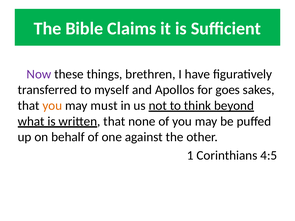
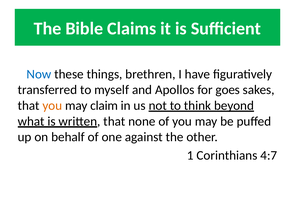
Now colour: purple -> blue (39, 74)
must: must -> claim (104, 106)
4:5: 4:5 -> 4:7 (269, 156)
